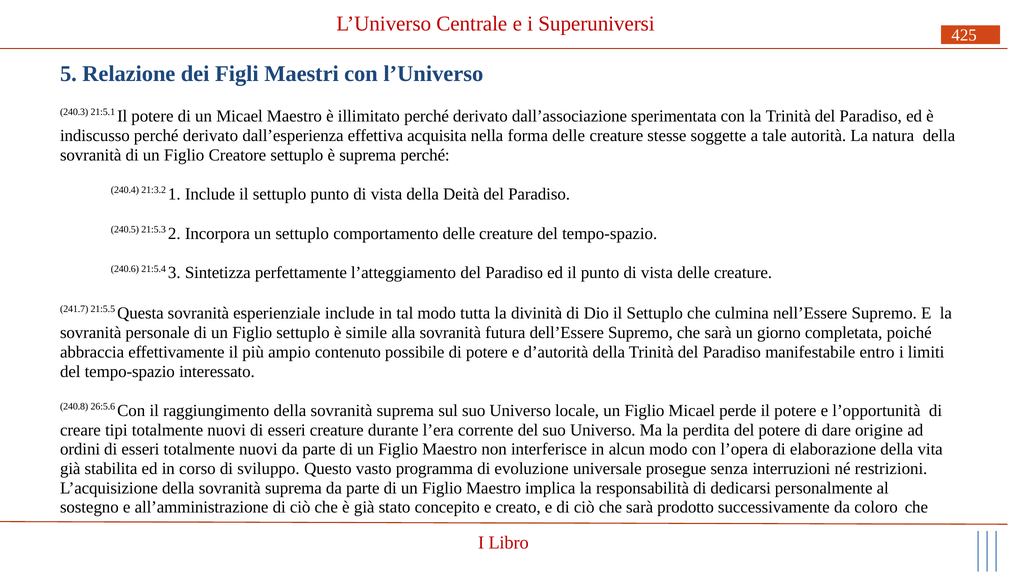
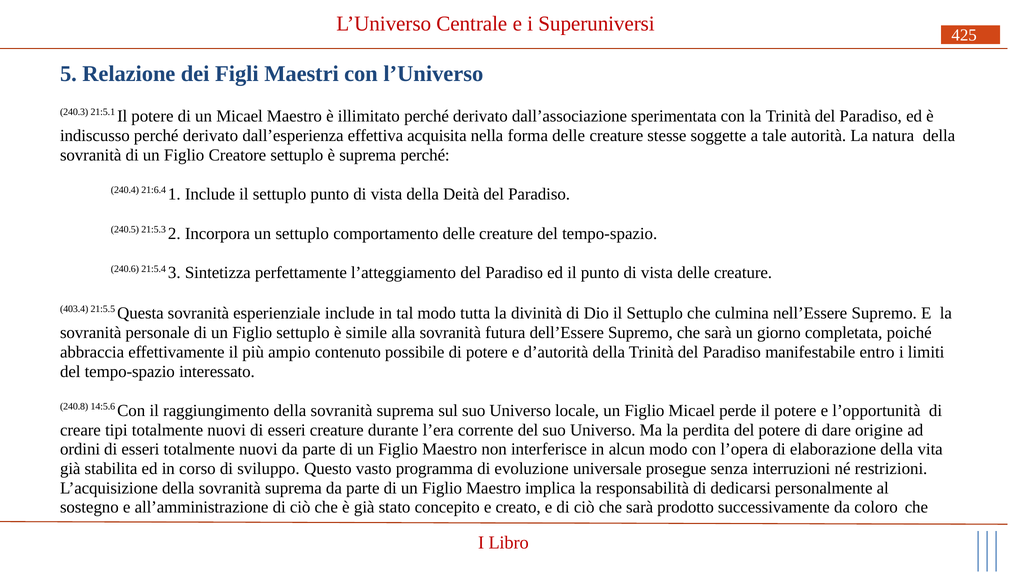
21:3.2: 21:3.2 -> 21:6.4 (154, 190)
241.7: 241.7 -> 403.4 (74, 309)
26:5.6: 26:5.6 -> 14:5.6 (103, 407)
